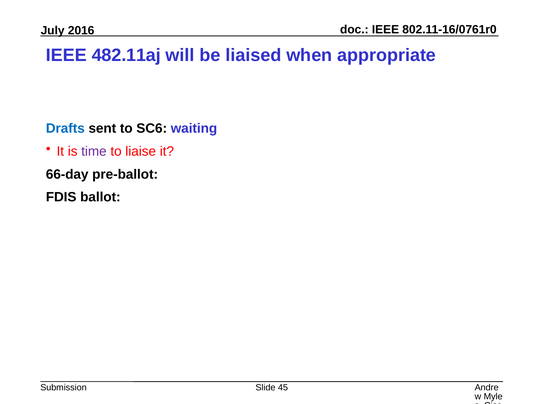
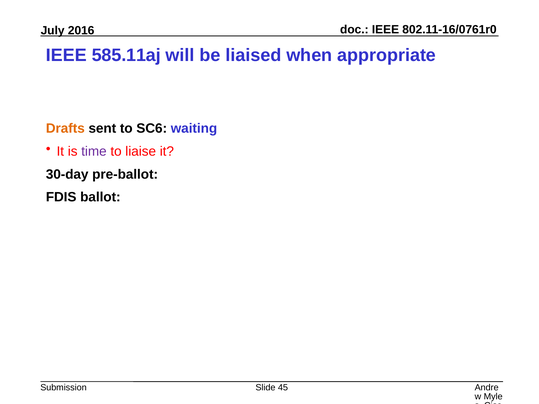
482.11aj: 482.11aj -> 585.11aj (126, 55)
Drafts colour: blue -> orange (65, 129)
66-day: 66-day -> 30-day (67, 174)
